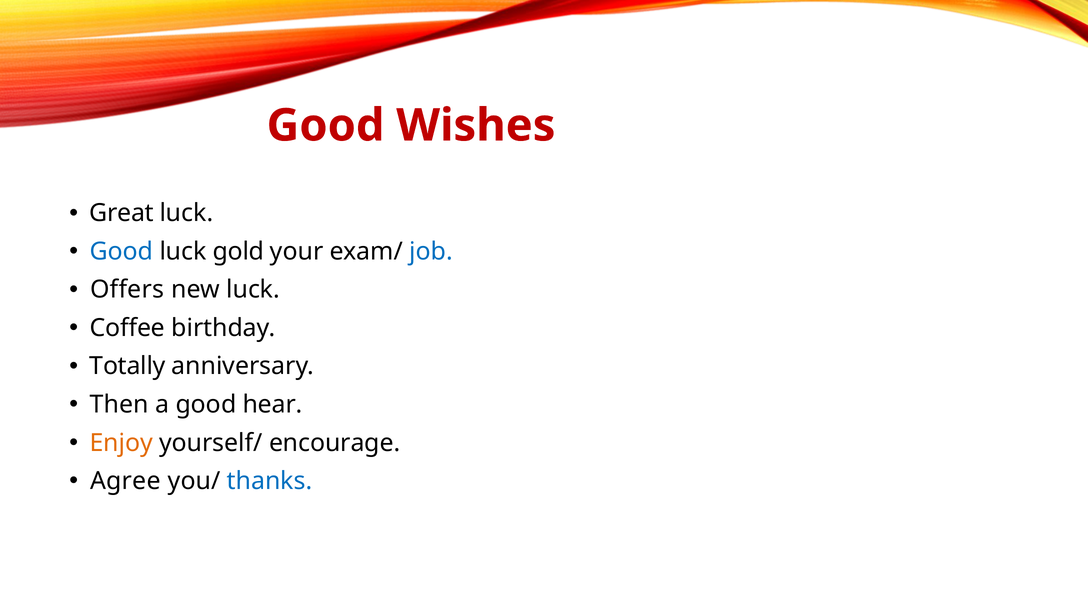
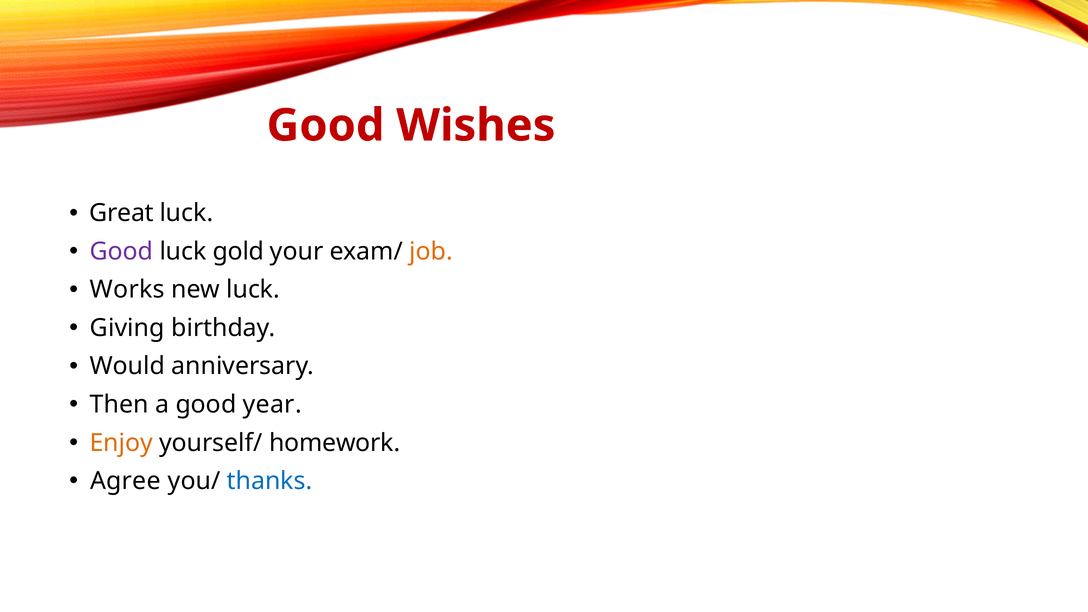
Good colour: blue -> purple (122, 251)
job colour: blue -> orange (431, 251)
Offers: Offers -> Works (127, 290)
Coffee: Coffee -> Giving (127, 328)
Totally: Totally -> Would (127, 366)
hear: hear -> year (272, 405)
encourage: encourage -> homework (335, 443)
